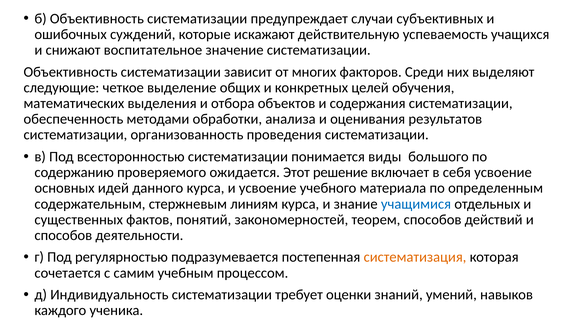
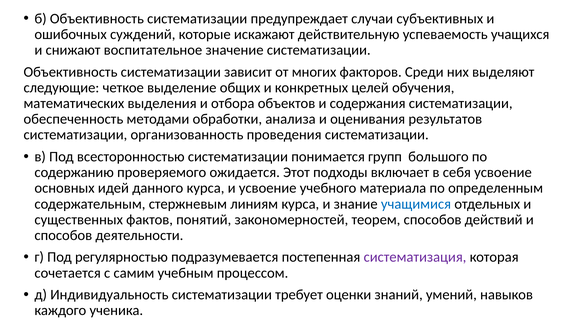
виды: виды -> групп (385, 157)
решение: решение -> подходы (340, 173)
систематизация colour: orange -> purple (415, 258)
